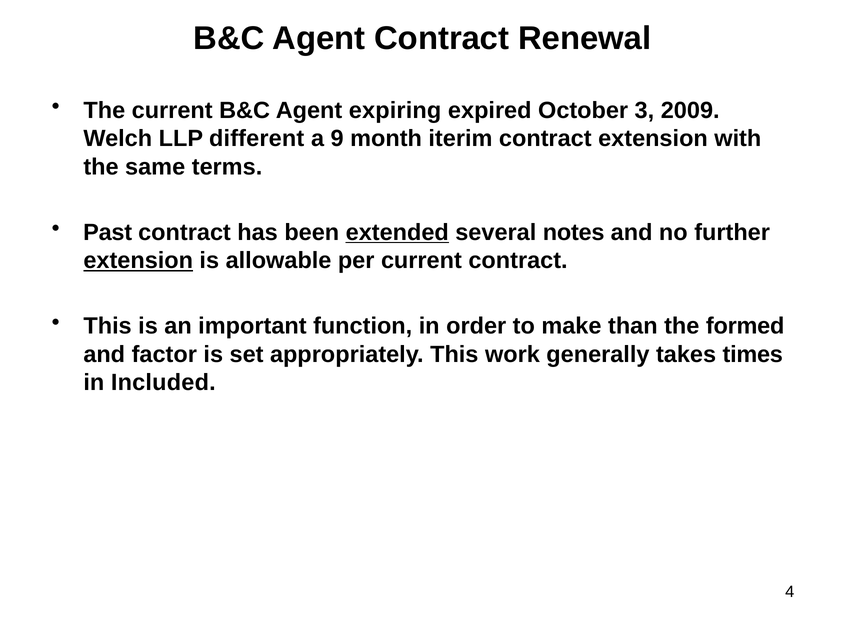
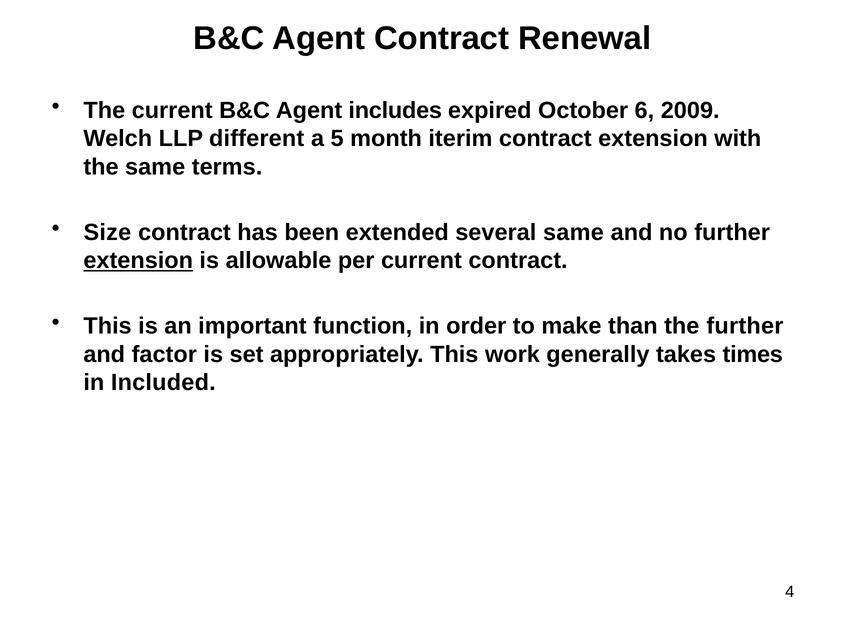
expiring: expiring -> includes (395, 111)
3: 3 -> 6 (644, 111)
9: 9 -> 5 (337, 139)
Past: Past -> Size (107, 233)
extended underline: present -> none (397, 233)
several notes: notes -> same (573, 233)
the formed: formed -> further (745, 327)
